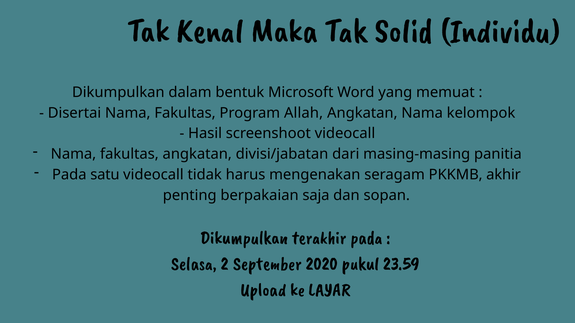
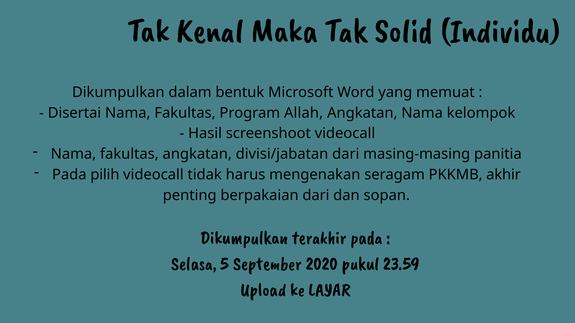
satu: satu -> pilih (105, 175)
berpakaian saja: saja -> dari (316, 195)
2: 2 -> 5 (225, 264)
